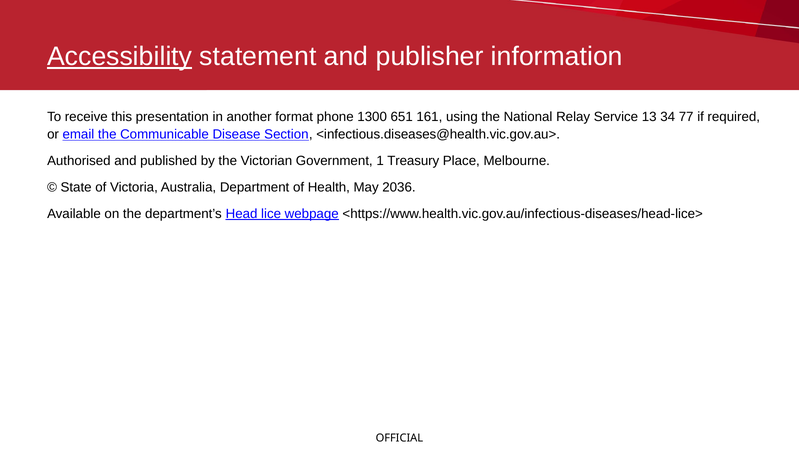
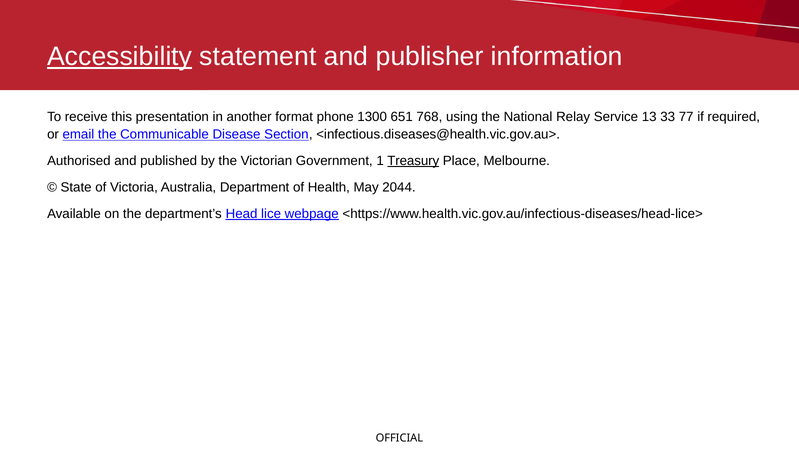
161: 161 -> 768 (429, 117)
34: 34 -> 33 (668, 117)
Treasury underline: none -> present (413, 161)
2036: 2036 -> 2044 (399, 187)
